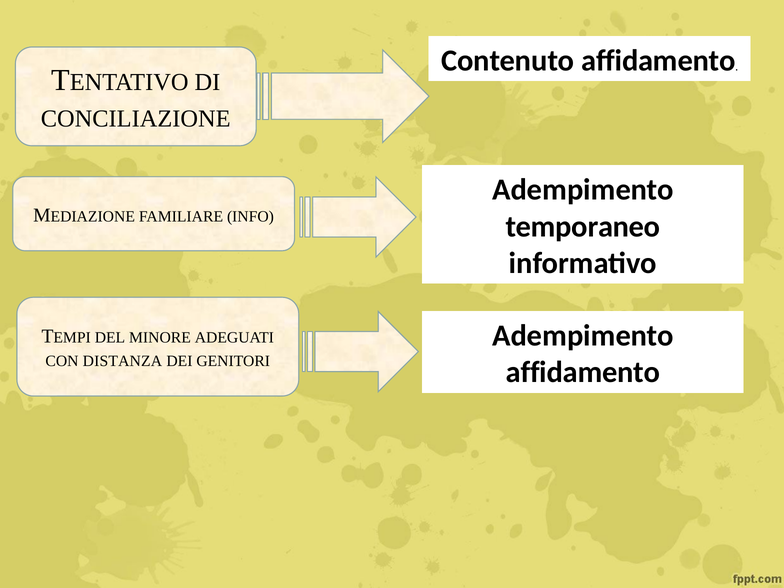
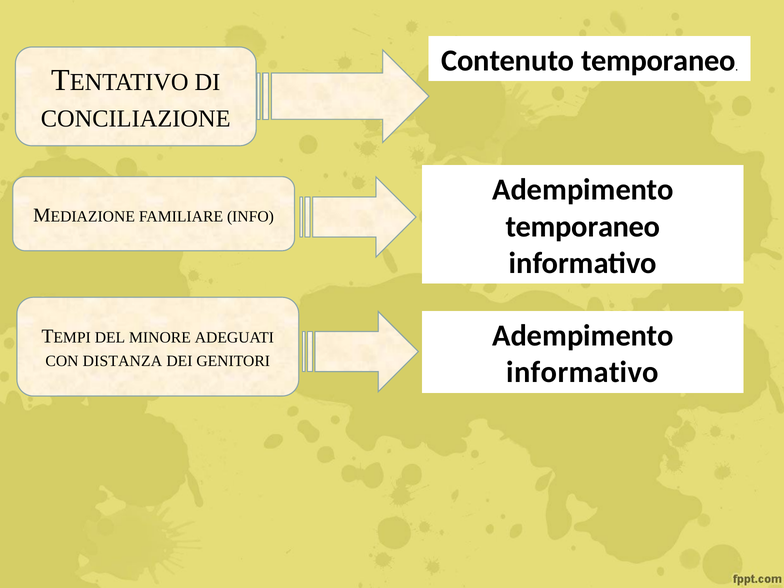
Contenuto affidamento: affidamento -> temporaneo (658, 61)
affidamento: affidamento -> informativo (583, 372)
